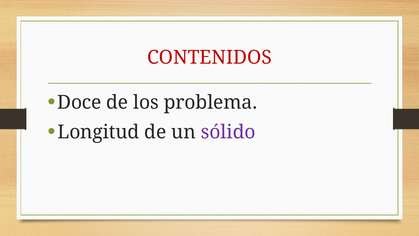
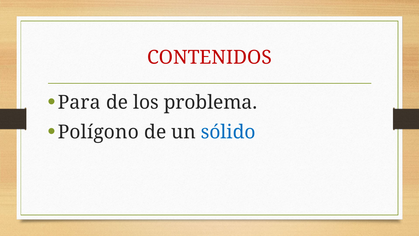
Doce: Doce -> Para (79, 102)
Longitud: Longitud -> Polígono (98, 132)
sólido colour: purple -> blue (228, 132)
